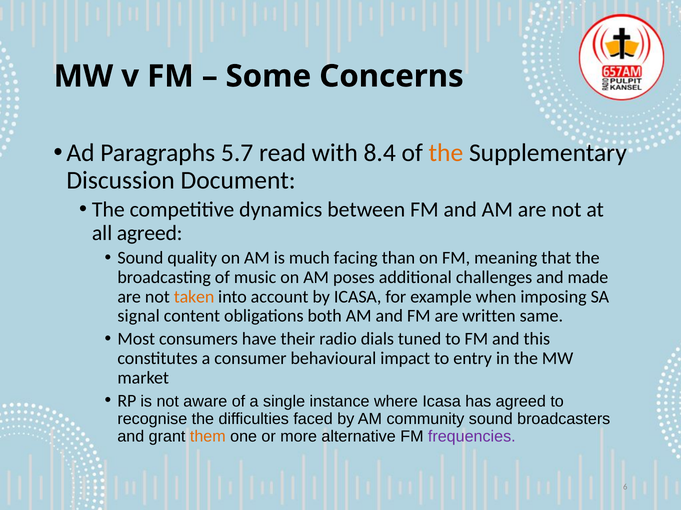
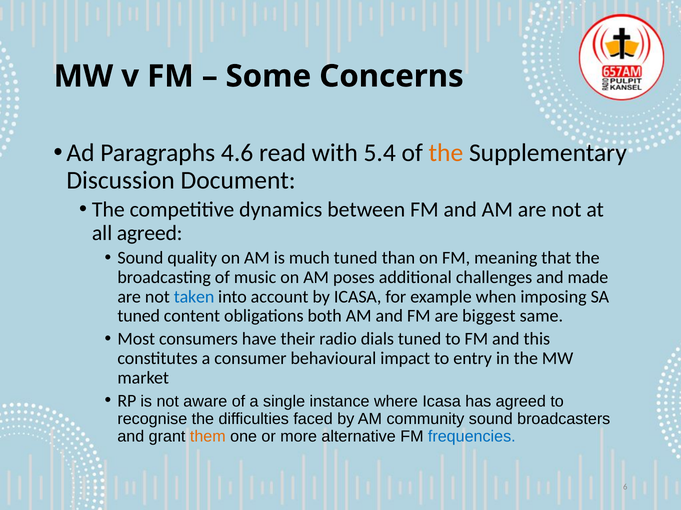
5.7: 5.7 -> 4.6 (237, 153)
8.4: 8.4 -> 5.4 (380, 153)
much facing: facing -> tuned (356, 258)
taken colour: orange -> blue (194, 297)
signal: signal -> tuned (139, 316)
written: written -> biggest (489, 316)
frequencies colour: purple -> blue (472, 437)
